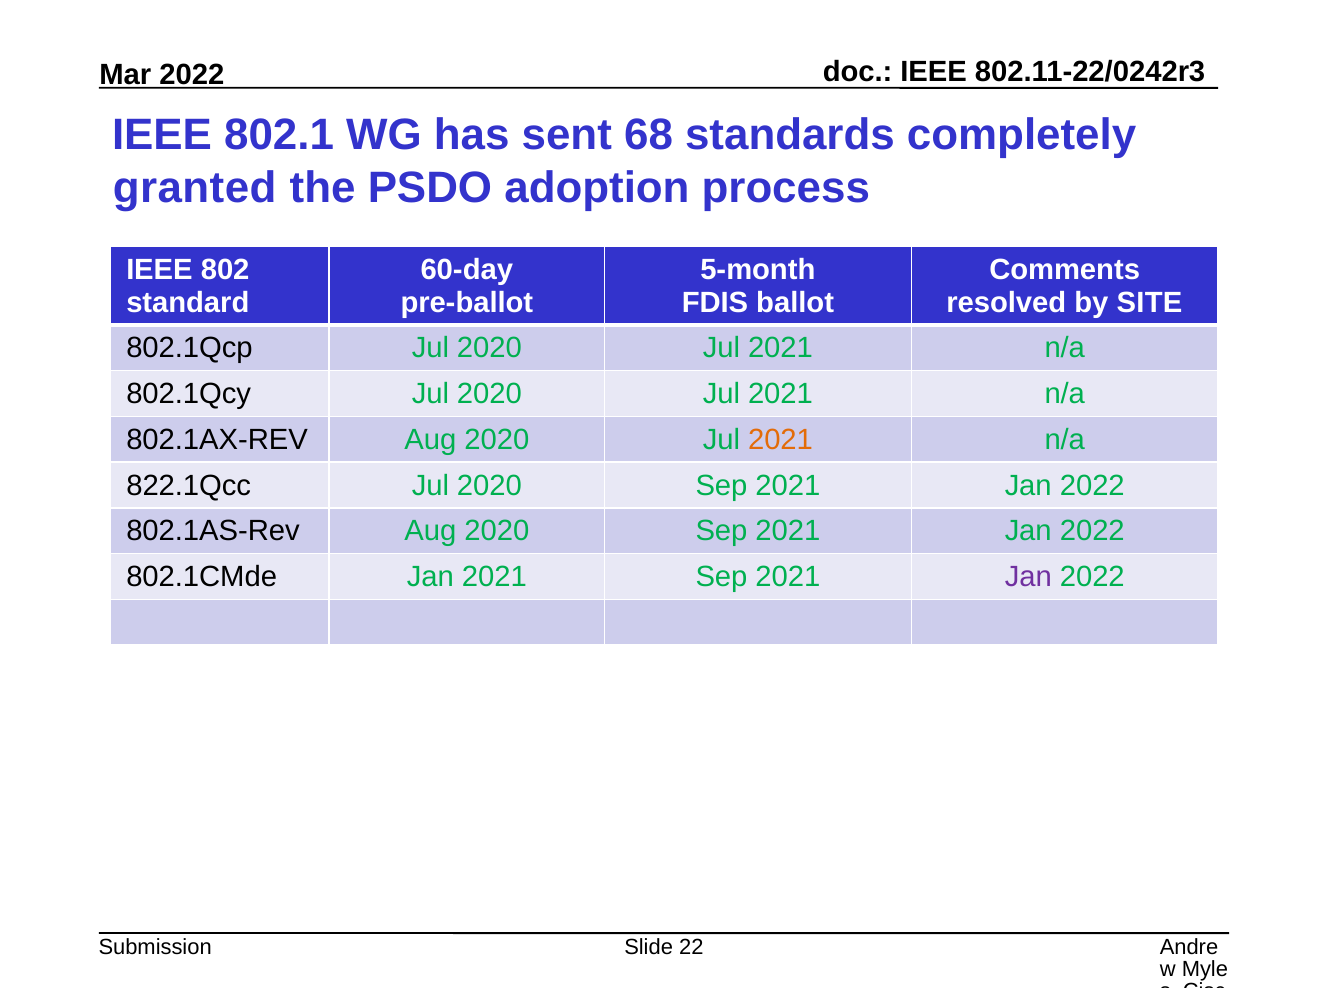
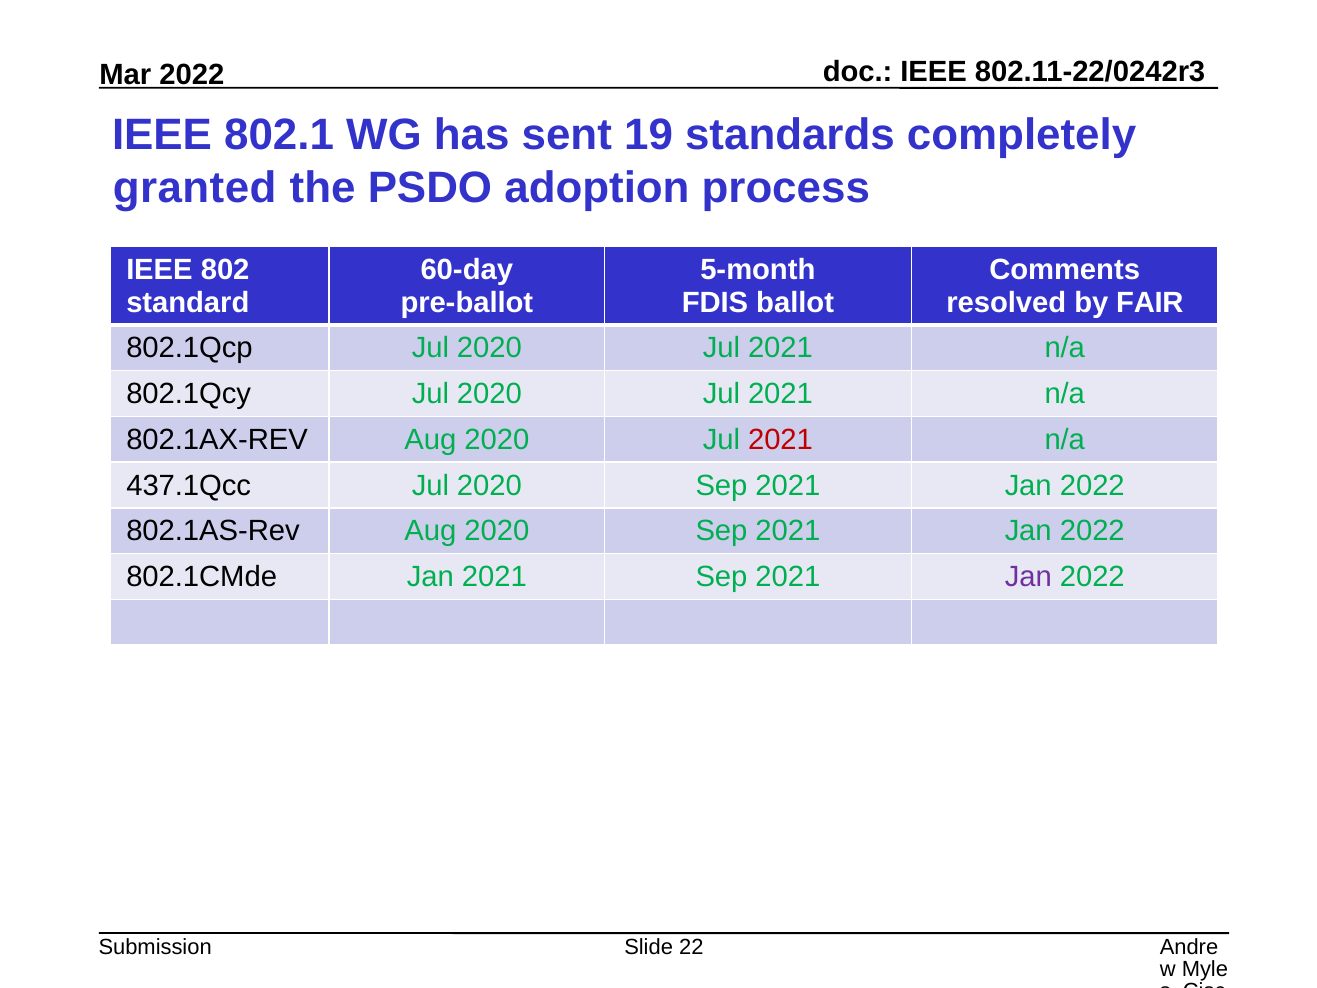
68: 68 -> 19 (649, 135)
SITE: SITE -> FAIR (1150, 302)
2021 colour: orange -> red (781, 440)
822.1Qcc: 822.1Qcc -> 437.1Qcc (189, 485)
